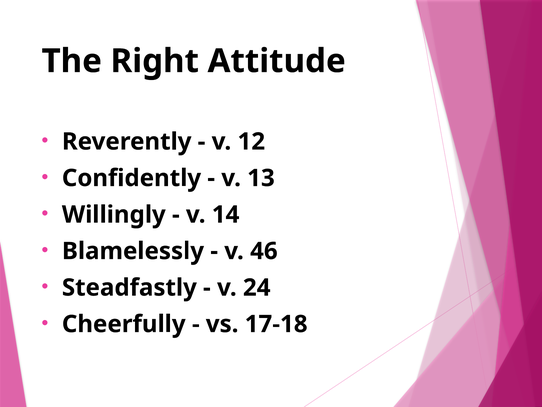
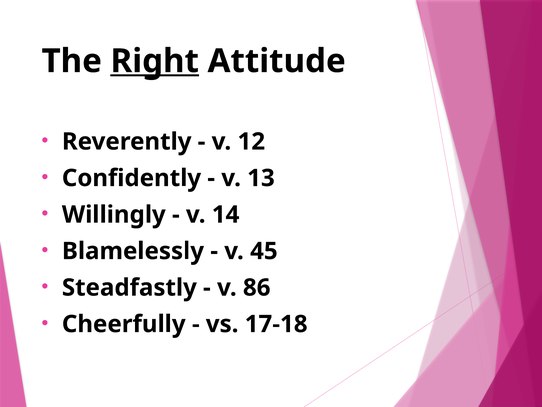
Right underline: none -> present (155, 61)
46: 46 -> 45 (264, 251)
24: 24 -> 86 (257, 287)
